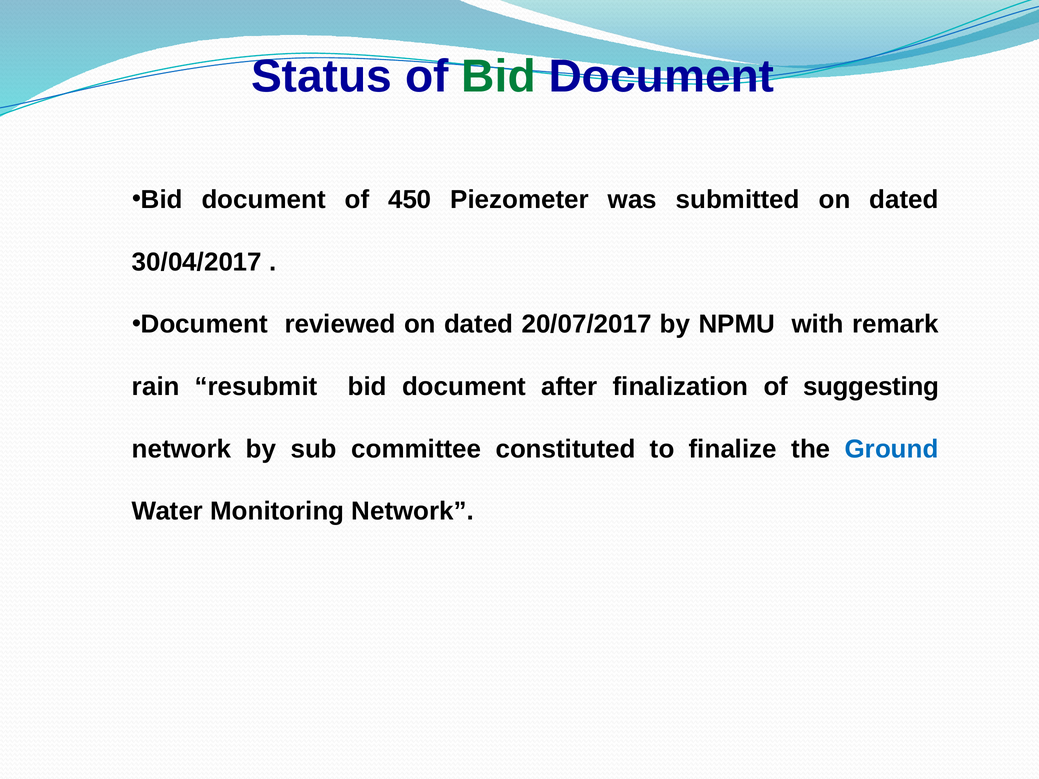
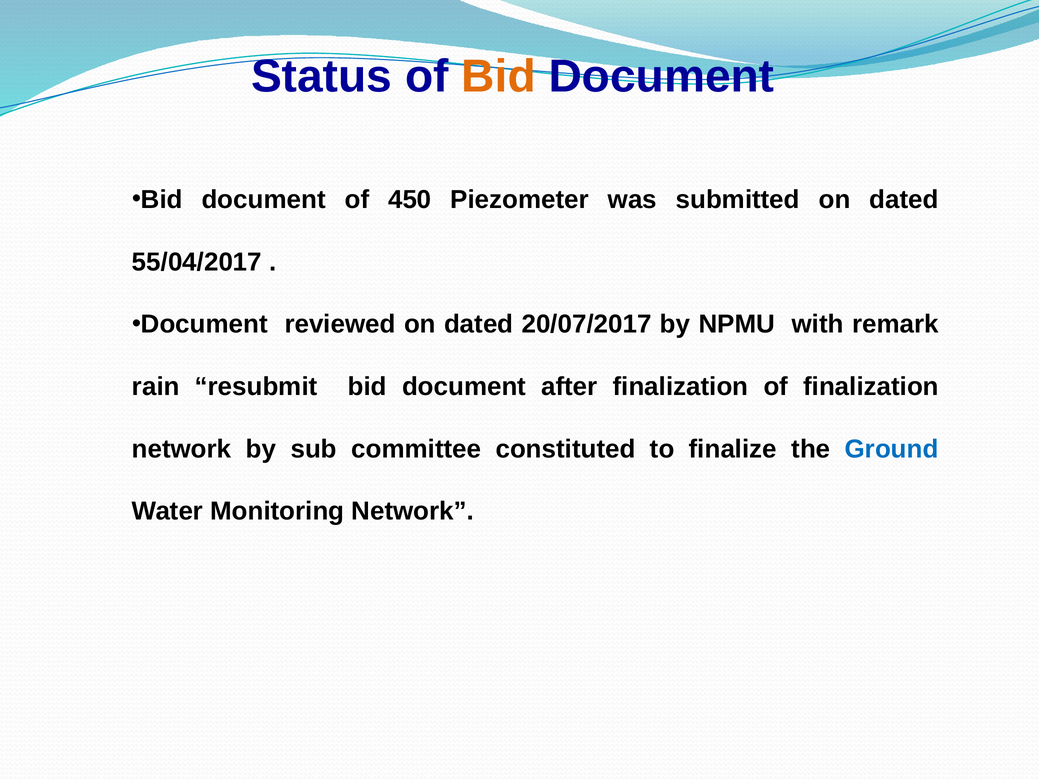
Bid colour: green -> orange (499, 77)
30/04/2017: 30/04/2017 -> 55/04/2017 (197, 262)
of suggesting: suggesting -> finalization (871, 387)
